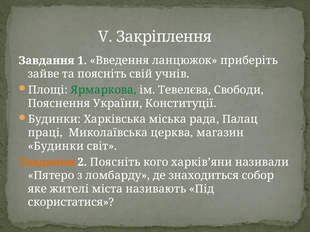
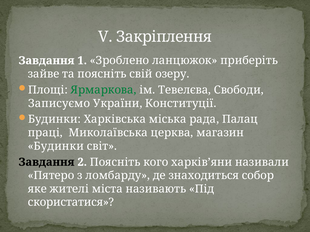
Введення: Введення -> Зроблено (120, 61)
учнів: учнів -> озеру (172, 74)
Пояснення: Пояснення -> Записуємо (59, 104)
Завдання colour: orange -> black (47, 162)
